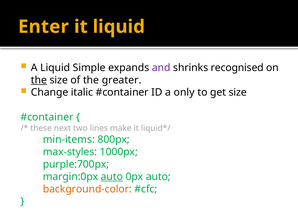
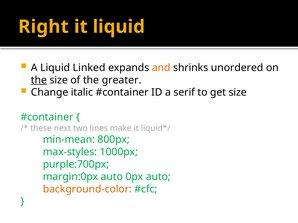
Enter: Enter -> Right (43, 27)
Simple: Simple -> Linked (89, 68)
and colour: purple -> orange (161, 68)
recognised: recognised -> unordered (237, 68)
only: only -> serif (184, 93)
min-items: min-items -> min-mean (69, 140)
auto underline: present -> none (112, 177)
